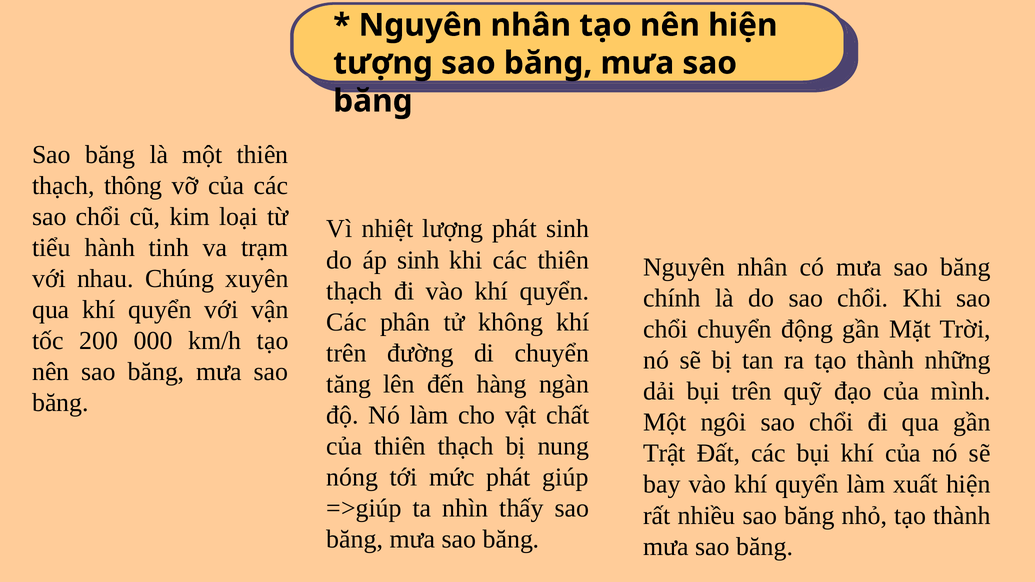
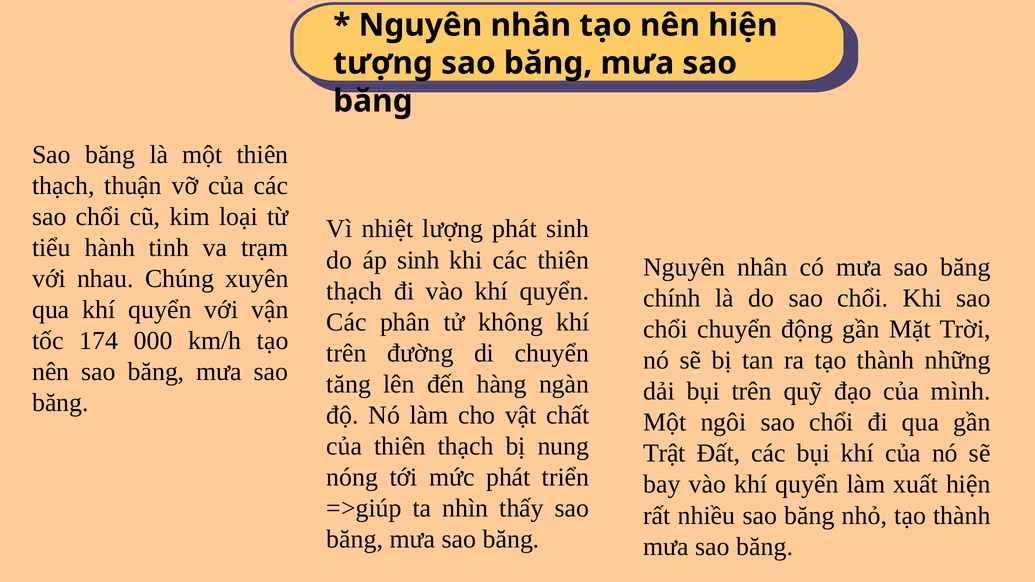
thông: thông -> thuận (133, 186)
200: 200 -> 174 (99, 341)
giúp: giúp -> triển (566, 477)
